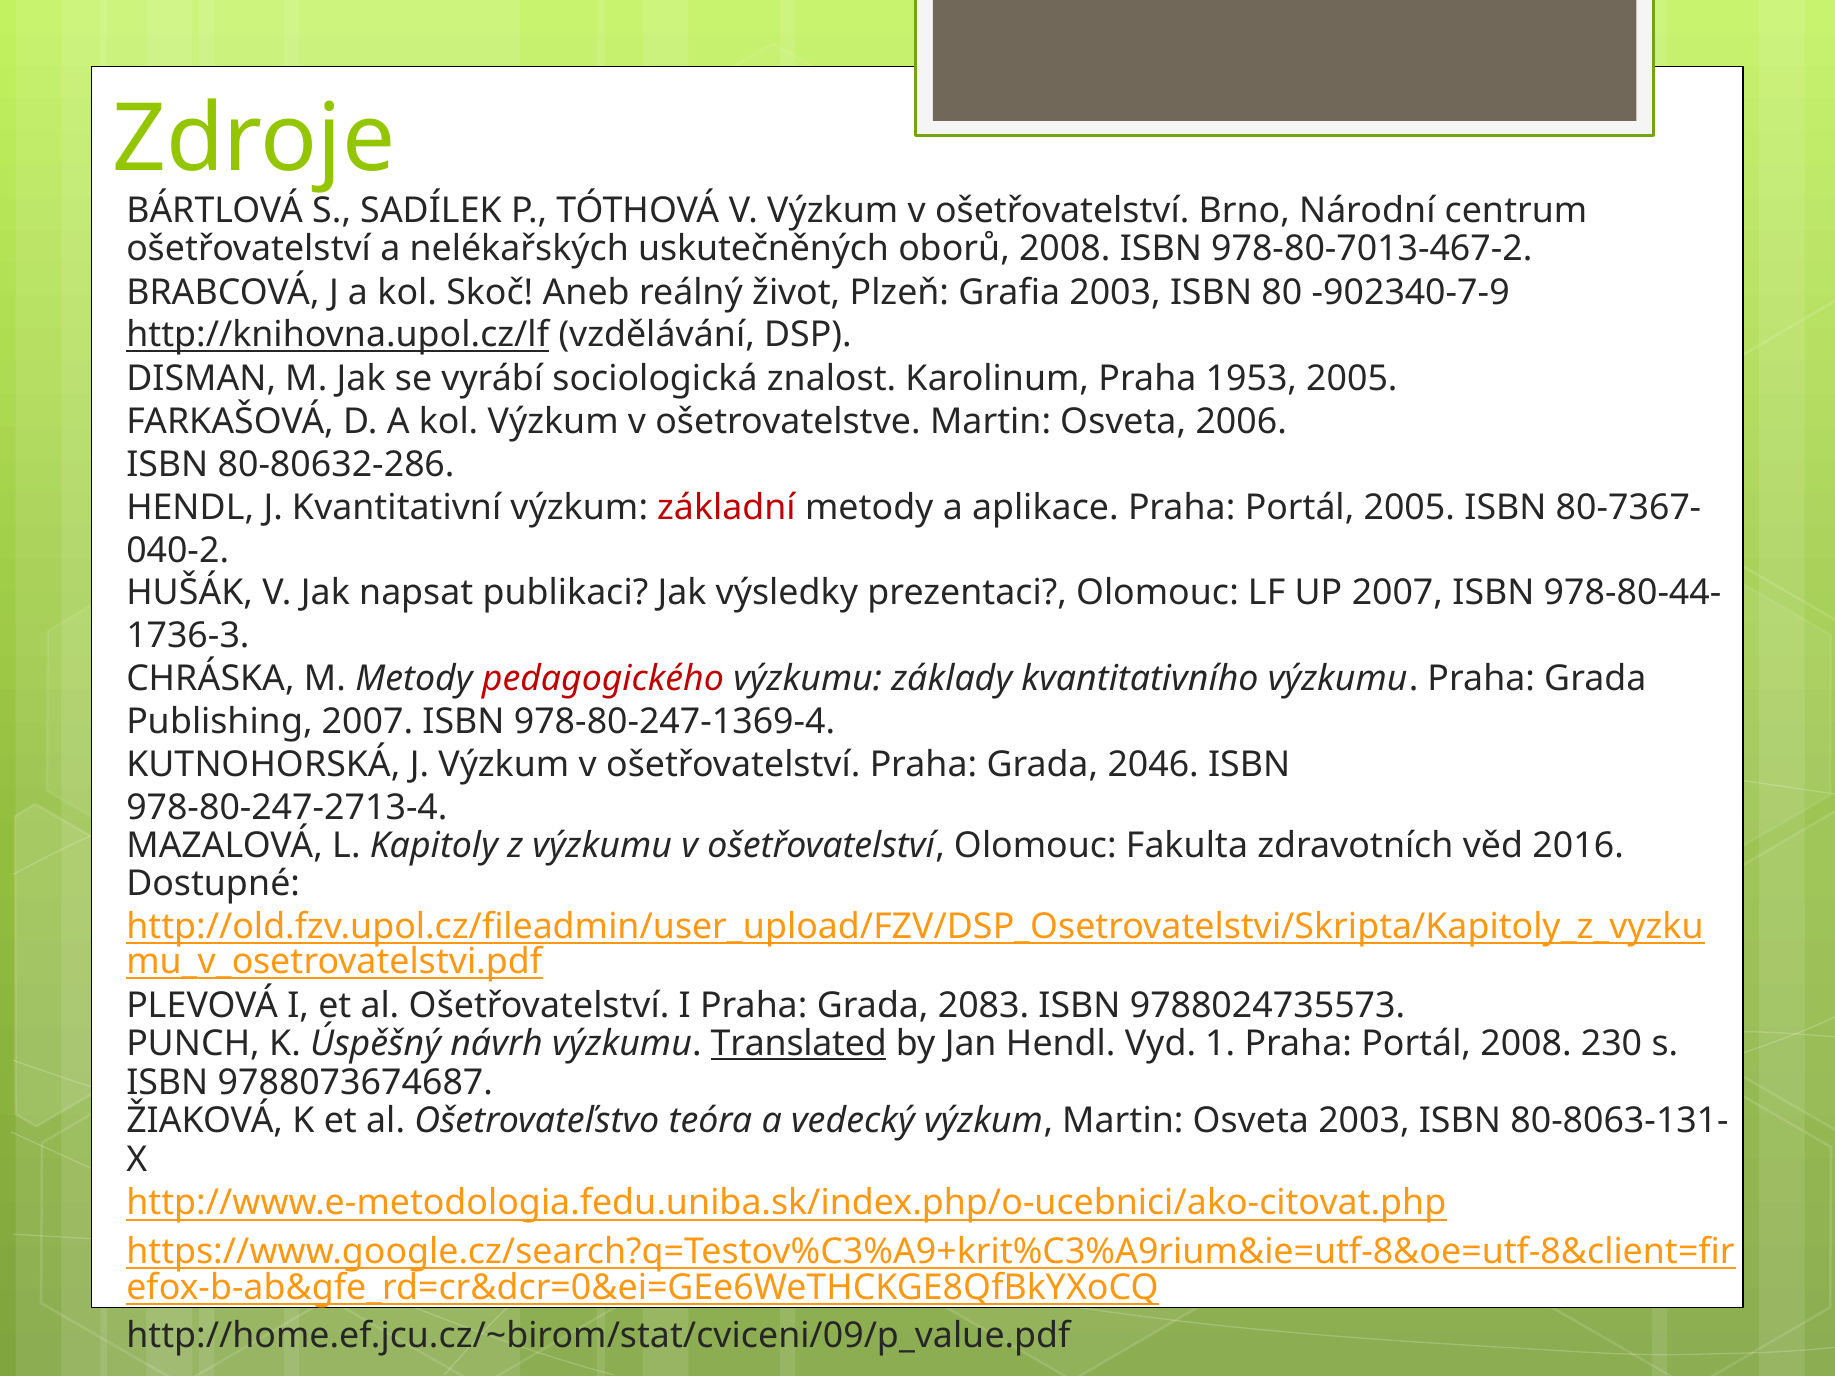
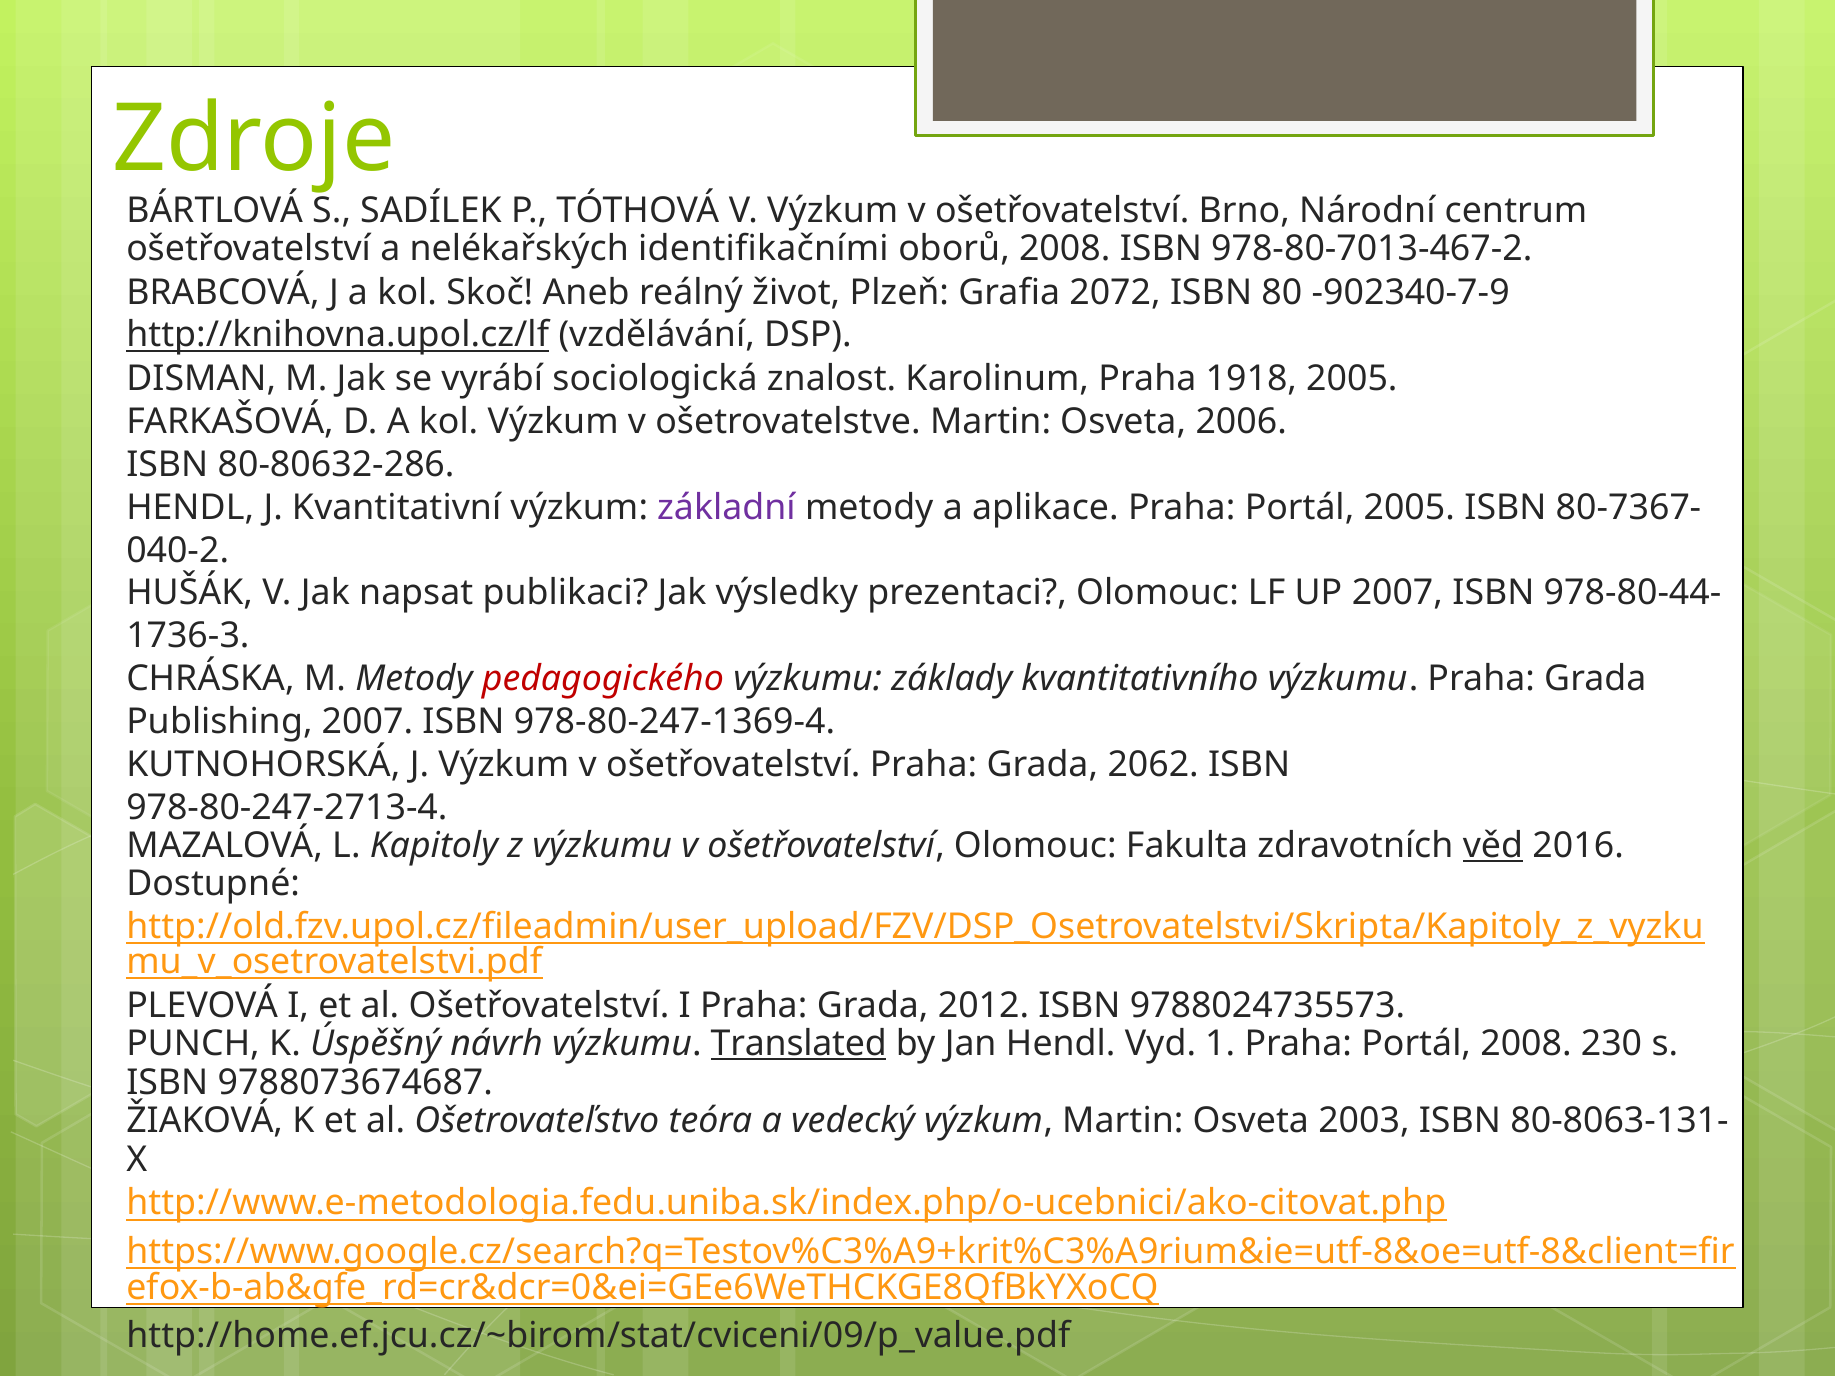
uskutečněných: uskutečněných -> identifikačními (763, 249)
Grafia 2003: 2003 -> 2072 (1115, 292)
1953: 1953 -> 1918 (1251, 379)
základní colour: red -> purple (726, 508)
2046: 2046 -> 2062 (1153, 765)
věd underline: none -> present (1493, 845)
2083: 2083 -> 2012 (983, 1006)
